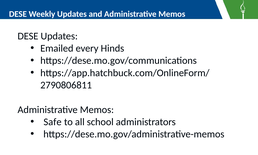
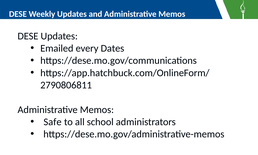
Hinds: Hinds -> Dates (112, 48)
